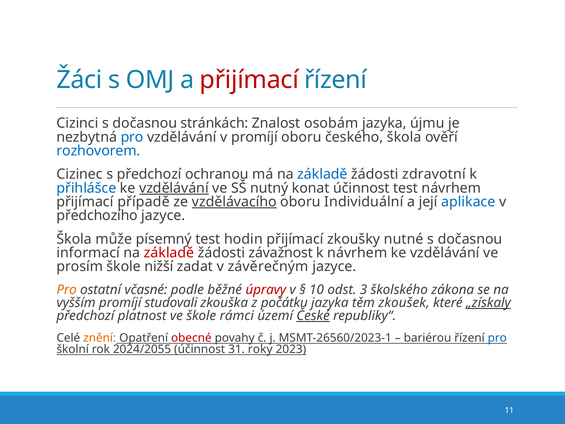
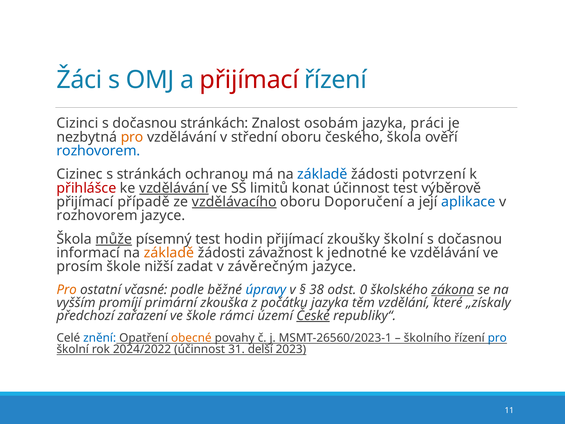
újmu: újmu -> práci (427, 123)
pro colour: blue -> orange (132, 137)
v promíjí: promíjí -> střední (254, 137)
s předchozí: předchozí -> stránkách (149, 174)
zdravotní: zdravotní -> potvrzení (434, 174)
přihlášce colour: blue -> red (86, 188)
nutný: nutný -> limitů (269, 188)
test návrhem: návrhem -> výběrově (451, 188)
Individuální: Individuální -> Doporučení (364, 202)
předchozího: předchozího -> rozhovorem (97, 215)
může underline: none -> present (114, 239)
zkoušky nutné: nutné -> školní (404, 239)
základě colour: red -> orange (169, 253)
k návrhem: návrhem -> jednotné (357, 253)
úpravy colour: red -> blue (266, 290)
10: 10 -> 38 (317, 290)
3: 3 -> 0 (363, 290)
zákona underline: none -> present (453, 290)
studovali: studovali -> primární (171, 303)
zkoušek: zkoušek -> vzdělání (404, 303)
„získaly underline: present -> none (488, 303)
platnost: platnost -> zařazení (142, 316)
znění colour: orange -> blue (100, 338)
obecné colour: red -> orange (191, 338)
bariérou: bariérou -> školního (427, 338)
2024/2055: 2024/2055 -> 2024/2022 (142, 349)
roky: roky -> delší (260, 349)
